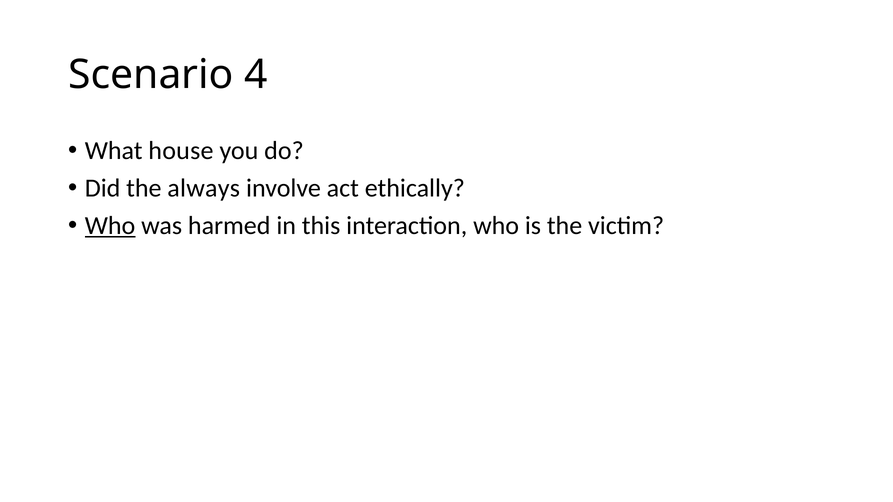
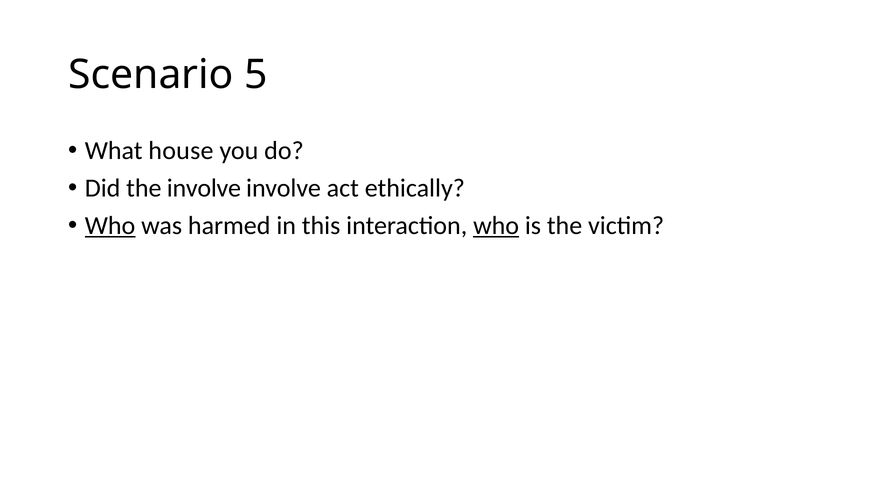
4: 4 -> 5 (256, 75)
the always: always -> involve (204, 188)
who underline: none -> present (496, 226)
